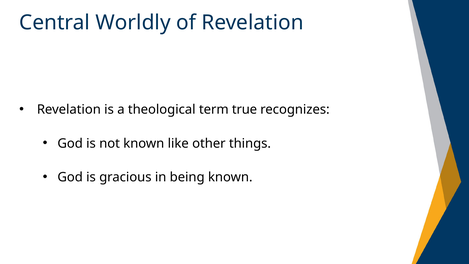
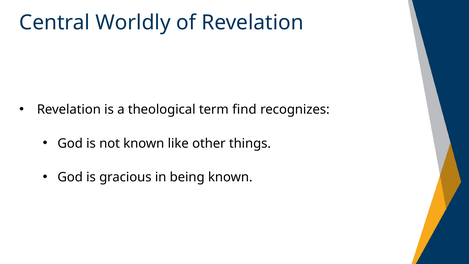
true: true -> find (244, 109)
